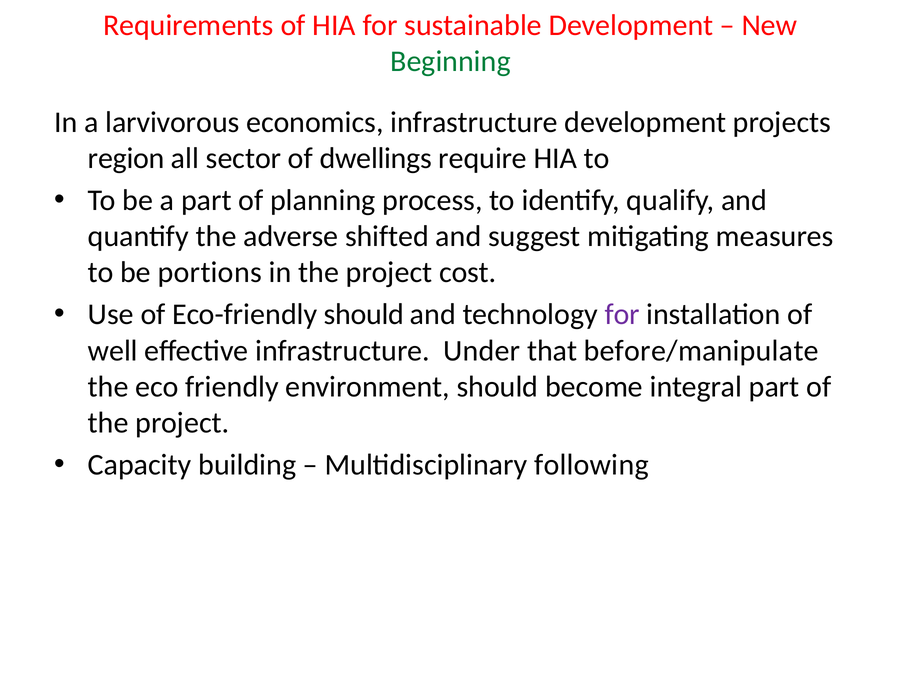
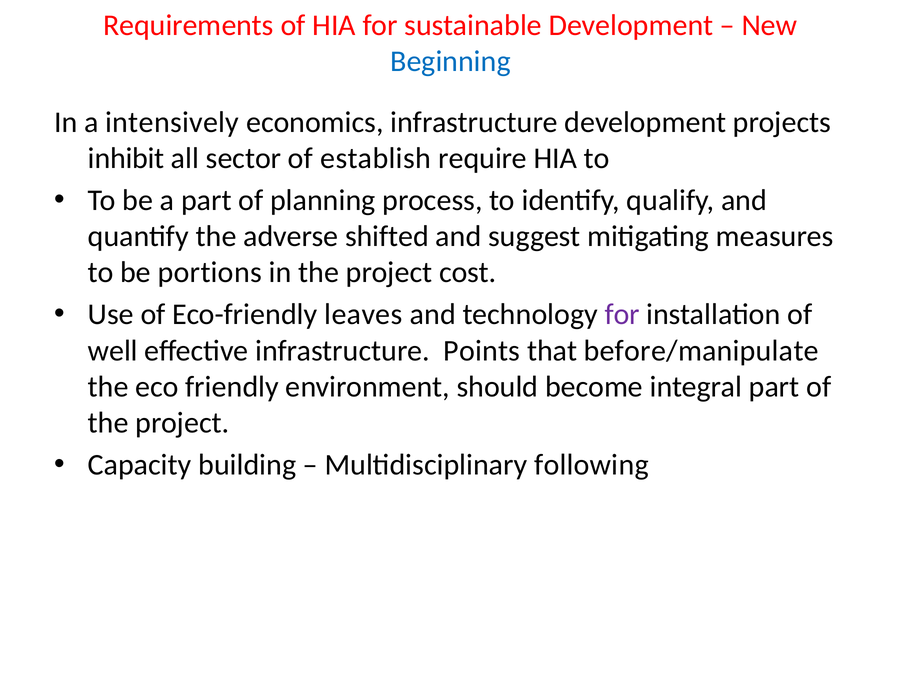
Beginning colour: green -> blue (450, 61)
larvivorous: larvivorous -> intensively (172, 122)
region: region -> inhibit (126, 158)
dwellings: dwellings -> establish (376, 158)
Eco-friendly should: should -> leaves (363, 314)
Under: Under -> Points (482, 350)
